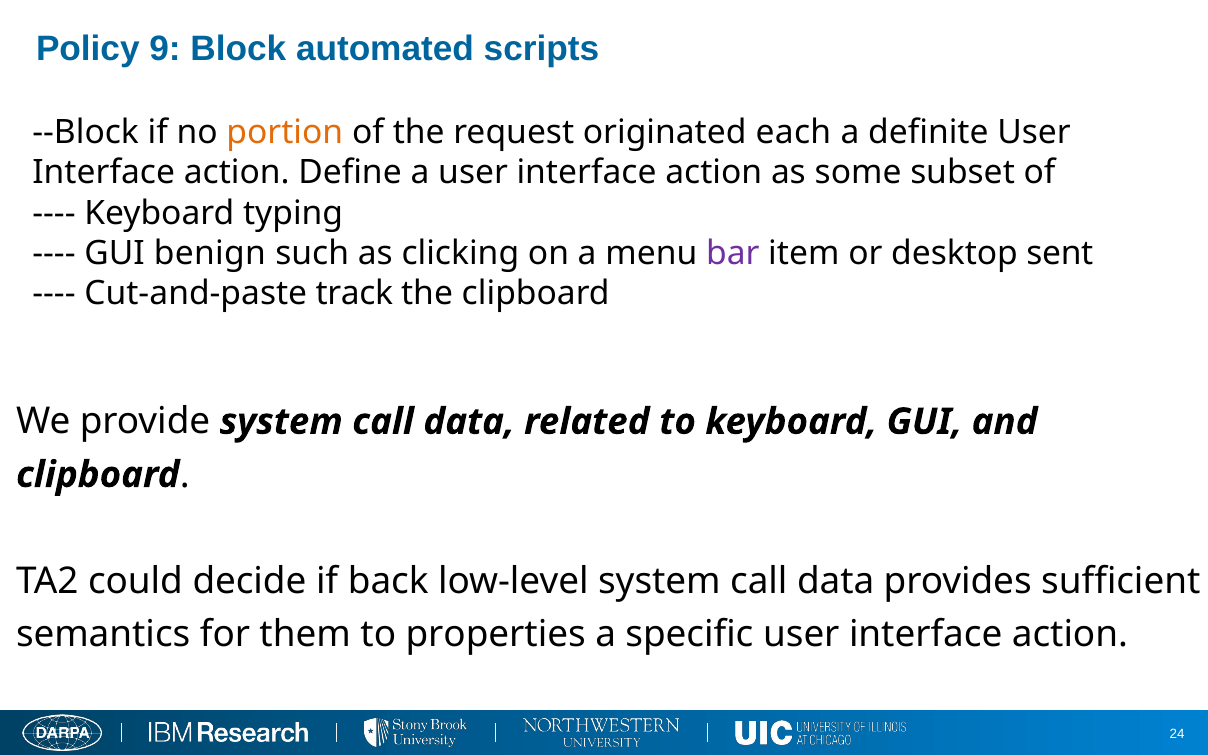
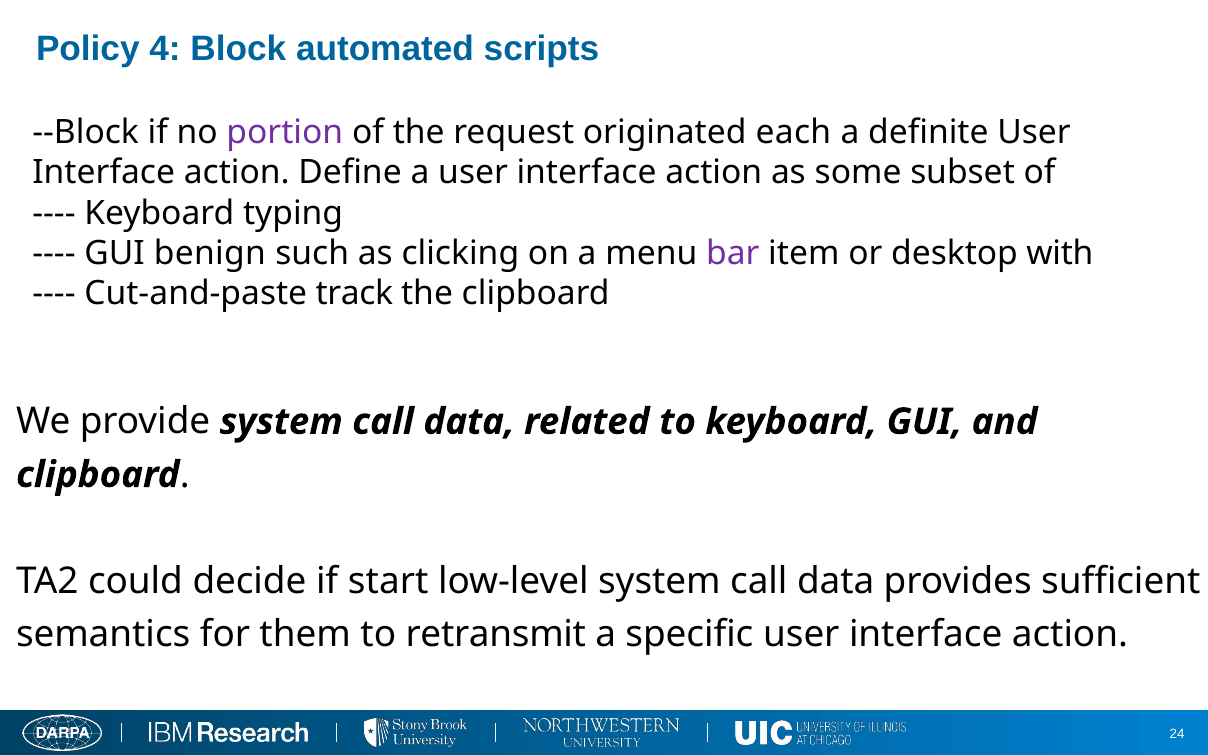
9: 9 -> 4 (165, 49)
portion colour: orange -> purple (285, 133)
sent: sent -> with (1060, 253)
back: back -> start (388, 581)
properties: properties -> retransmit (496, 634)
